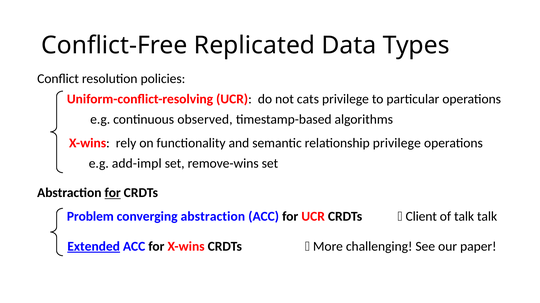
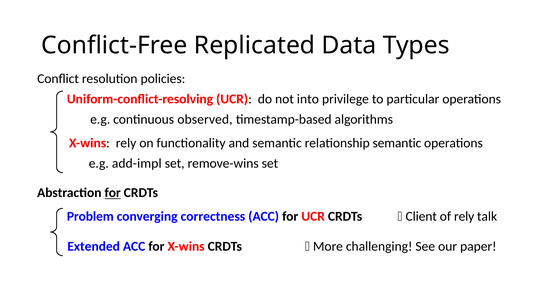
cats: cats -> into (308, 99)
relationship privilege: privilege -> semantic (397, 143)
converging abstraction: abstraction -> correctness (213, 217)
of talk: talk -> rely (464, 217)
Extended underline: present -> none (94, 247)
